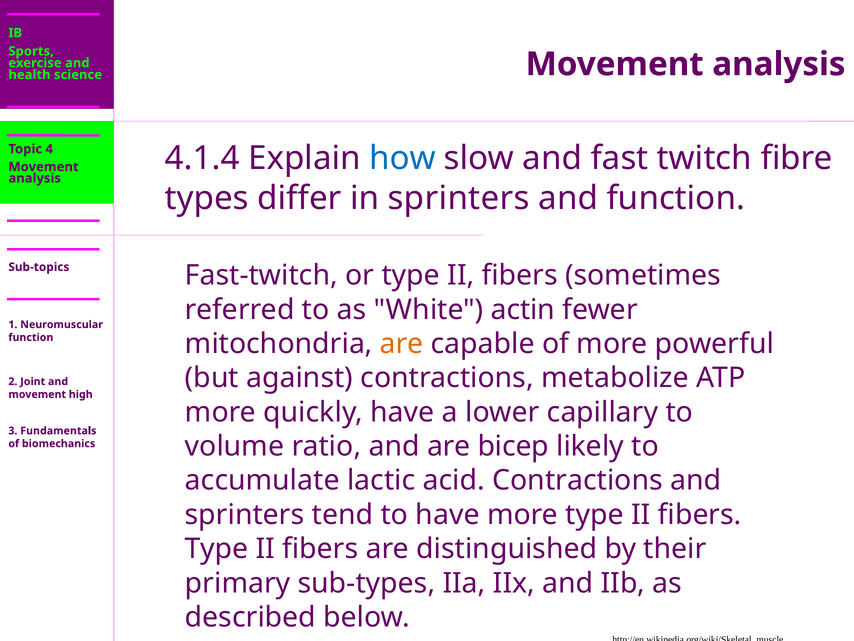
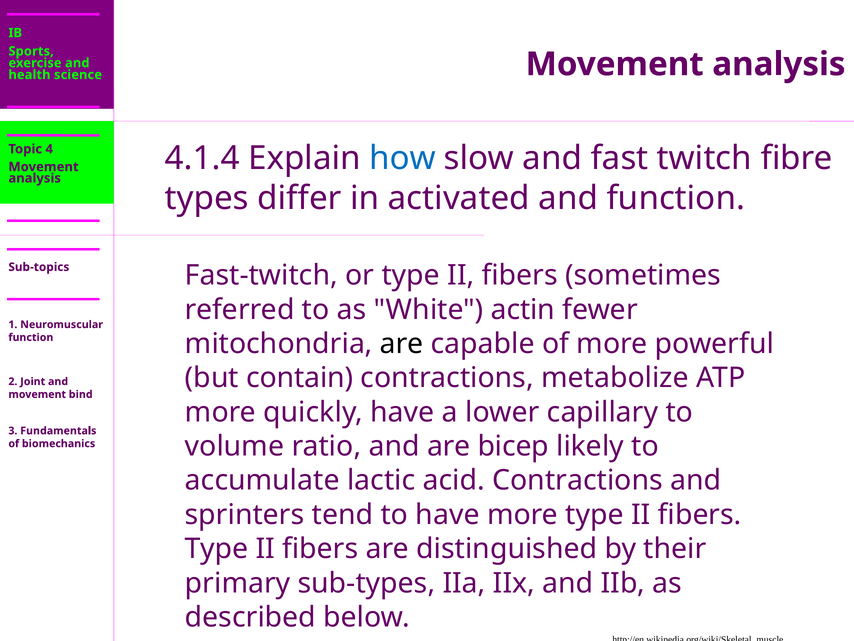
in sprinters: sprinters -> activated (459, 198)
are colour: orange -> black (402, 344)
against: against -> contain (300, 378)
high: high -> bind (81, 394)
